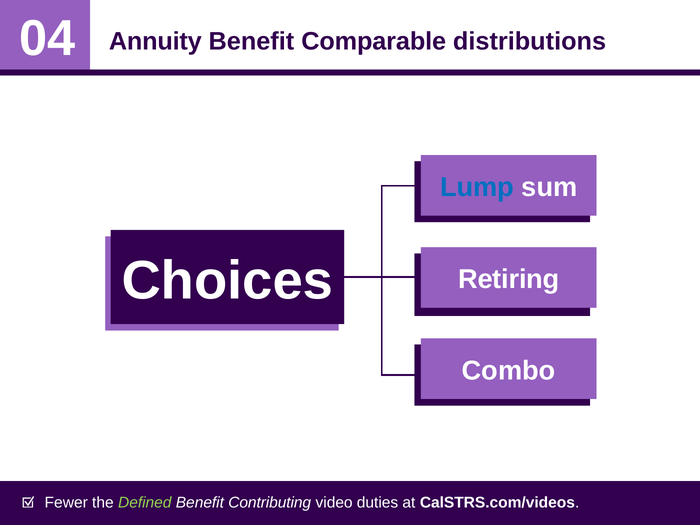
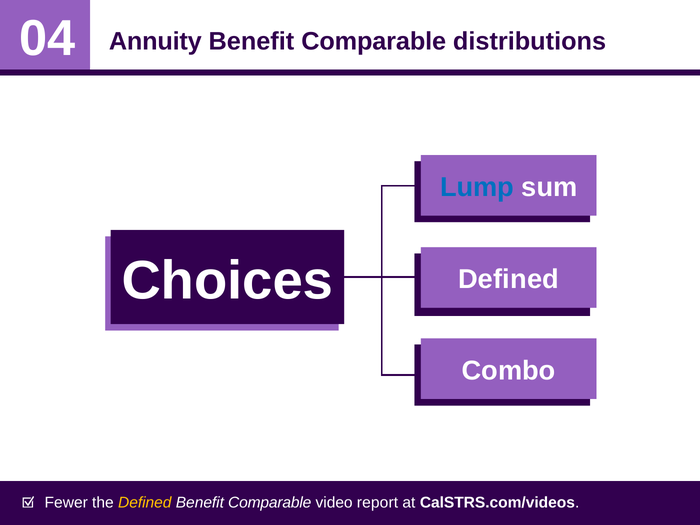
Retiring: Retiring -> Defined (509, 279)
Defined colour: light green -> yellow (145, 503)
Contributing: Contributing -> Comparable (270, 503)
duties: duties -> report (377, 503)
